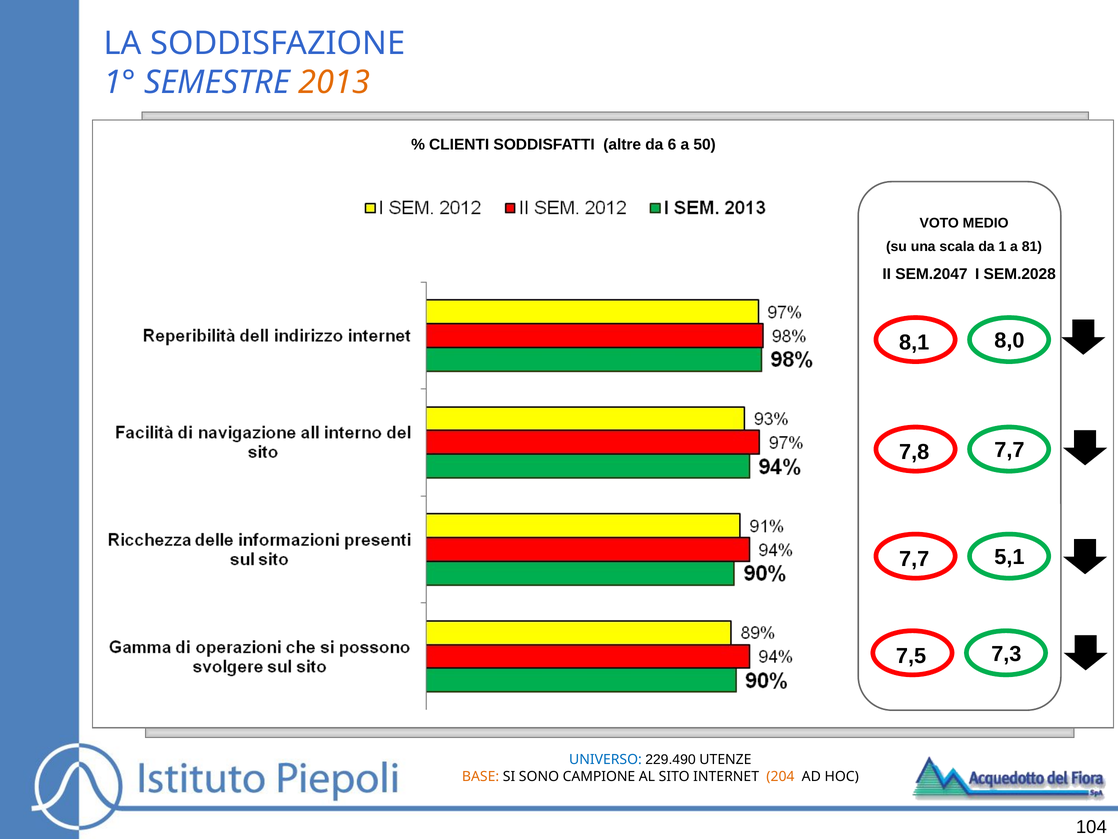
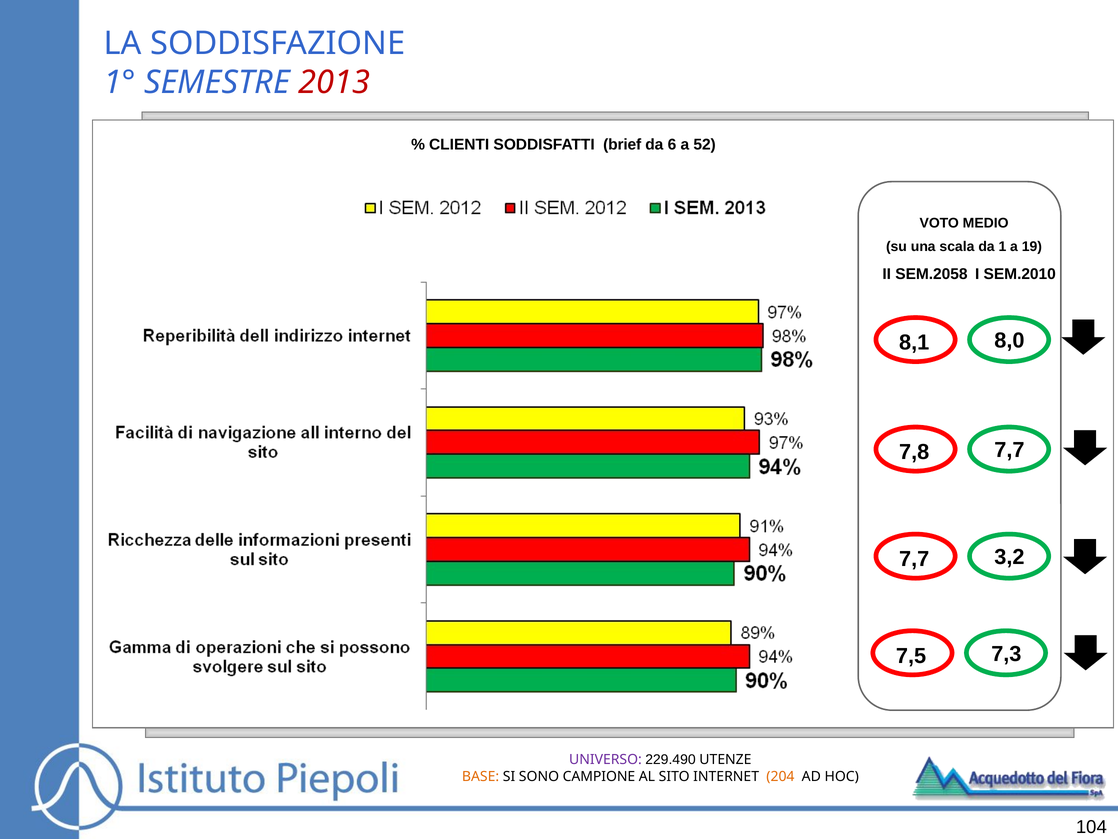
2013 colour: orange -> red (334, 82)
altre: altre -> brief (622, 145)
50: 50 -> 52 (705, 145)
81: 81 -> 19 (1032, 247)
SEM.2047: SEM.2047 -> SEM.2058 (931, 274)
SEM.2028: SEM.2028 -> SEM.2010 (1020, 274)
5,1: 5,1 -> 3,2 (1009, 557)
UNIVERSO colour: blue -> purple (605, 759)
